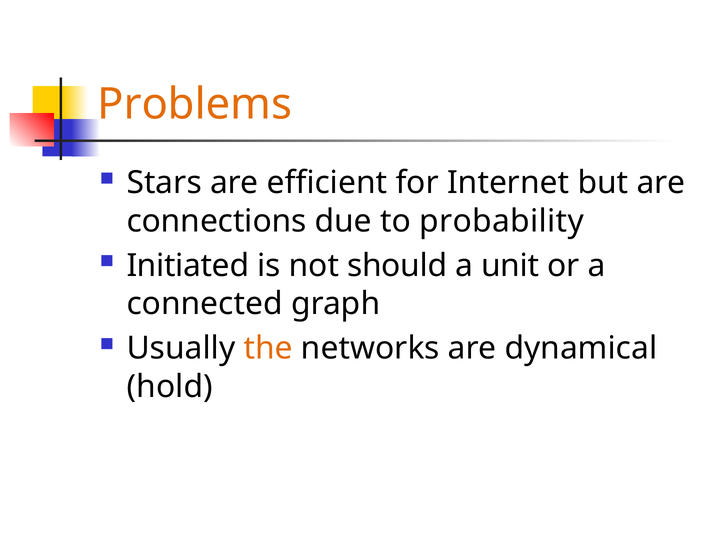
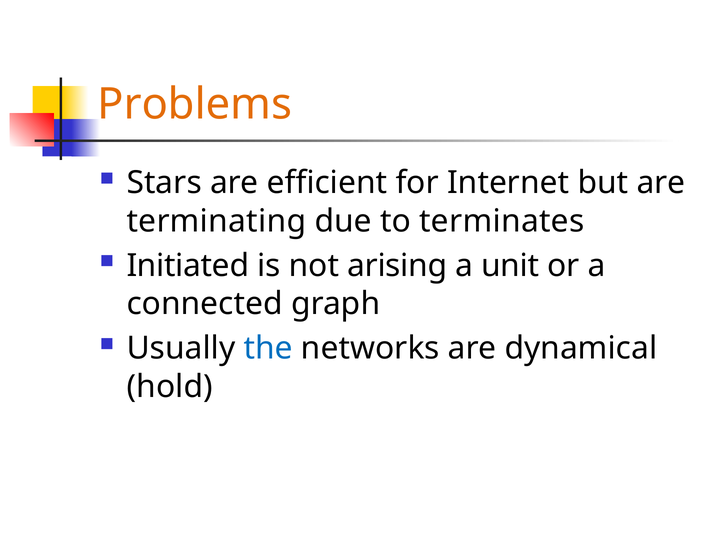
connections: connections -> terminating (216, 221)
probability: probability -> terminates (502, 221)
should: should -> arising (397, 266)
the colour: orange -> blue (268, 348)
